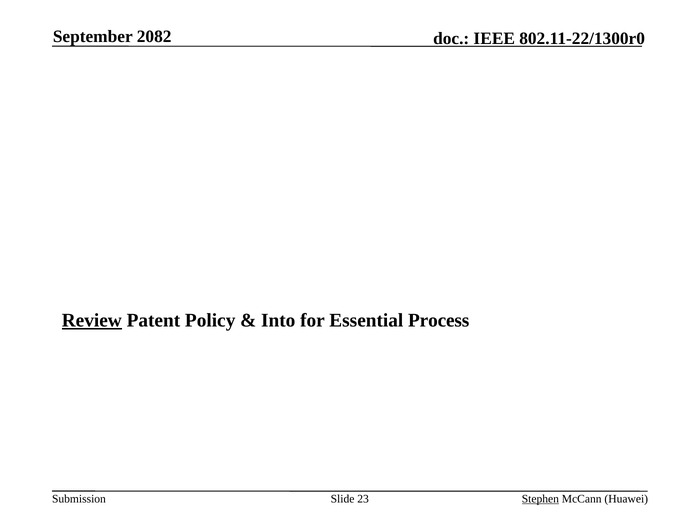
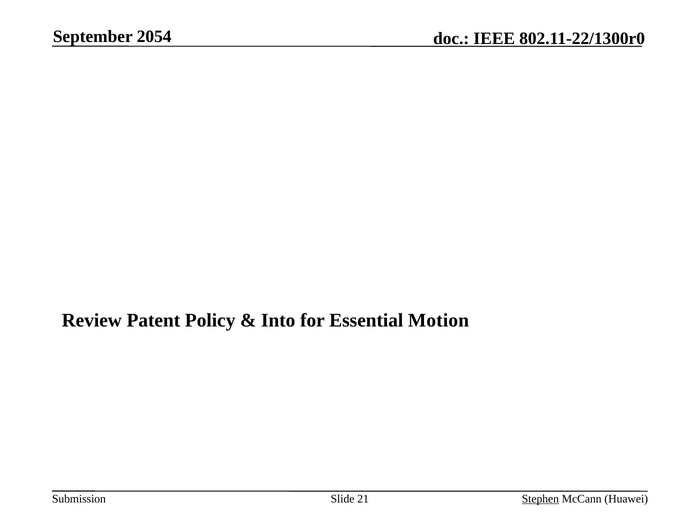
2082: 2082 -> 2054 (154, 37)
Review underline: present -> none (92, 321)
Process: Process -> Motion (439, 321)
23: 23 -> 21 (363, 499)
